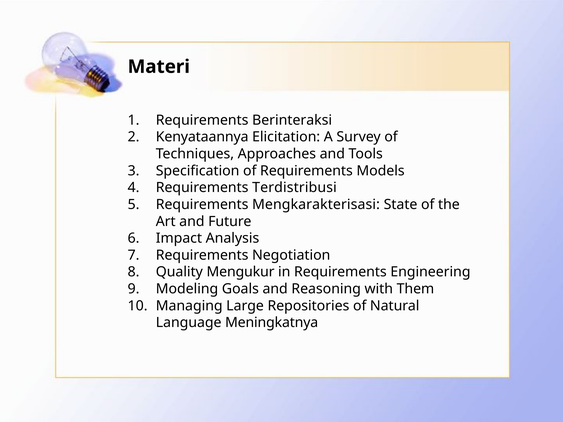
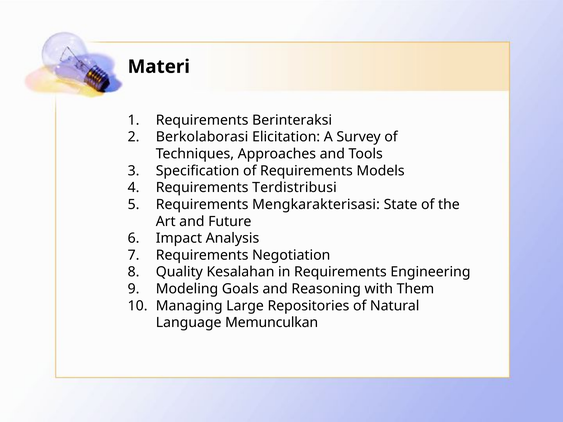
Kenyataannya: Kenyataannya -> Berkolaborasi (202, 137)
Mengukur: Mengukur -> Kesalahan (240, 272)
Meningkatnya: Meningkatnya -> Memunculkan (272, 323)
